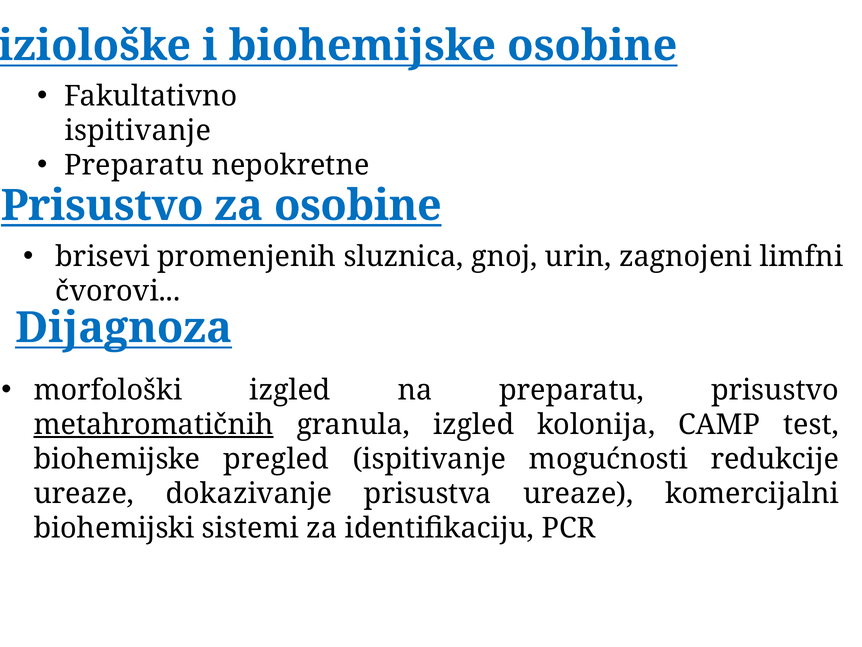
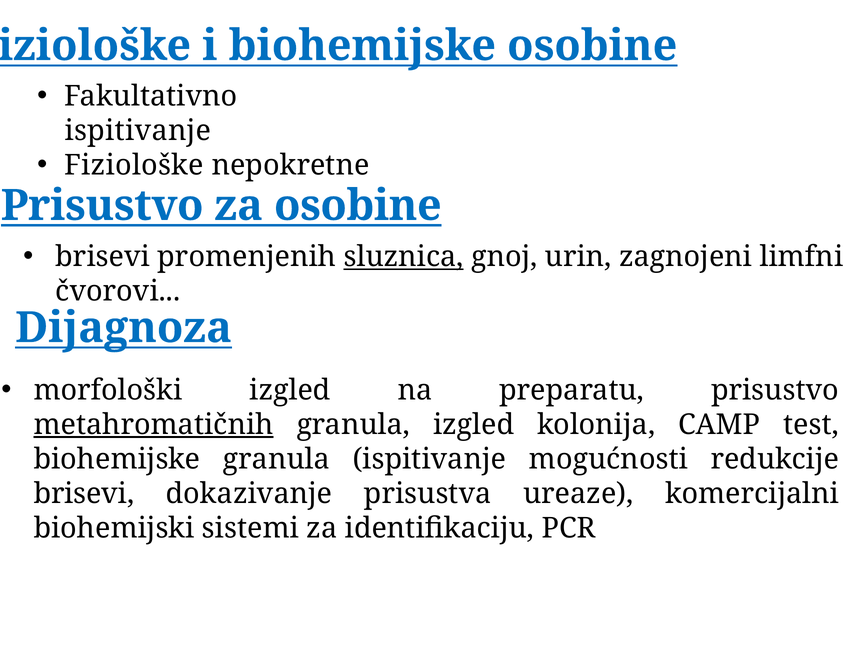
Preparatu: Preparatu -> Fiziološke (134, 165)
sluznica underline: none -> present (404, 257)
biohemijske pregled: pregled -> granula (276, 459)
ureaze: ureaze -> brisevi (84, 493)
